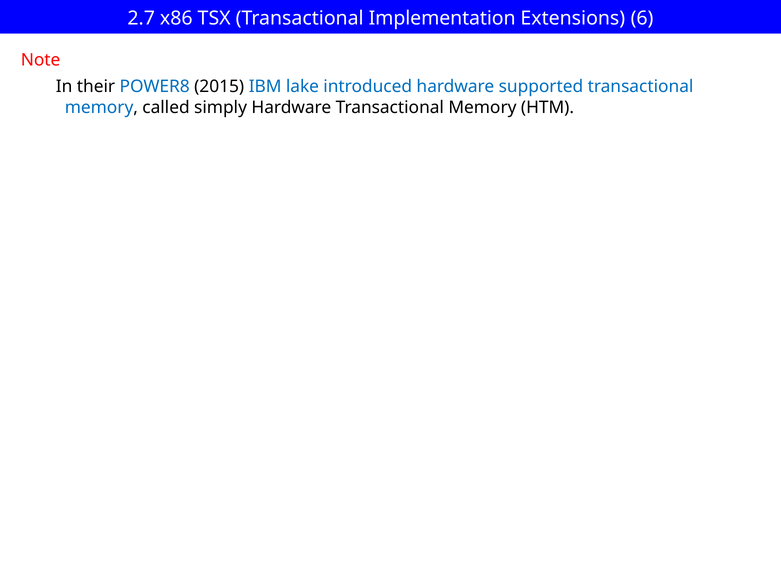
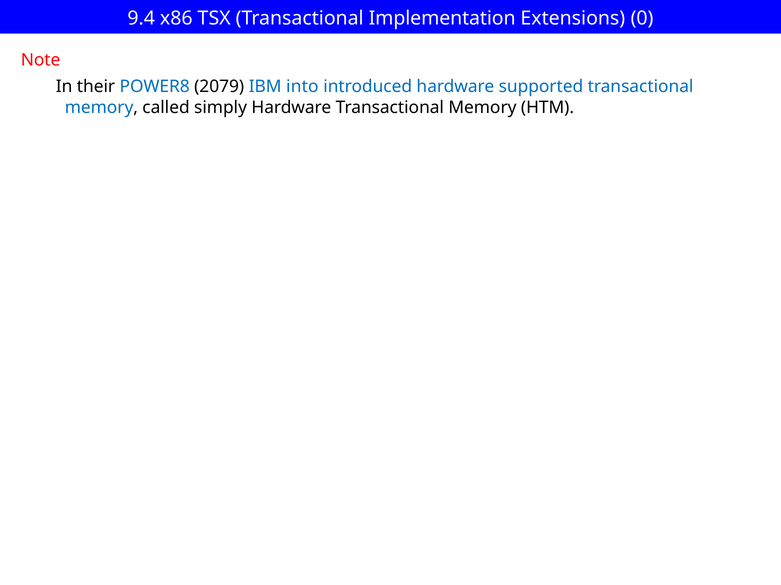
2.7: 2.7 -> 9.4 (141, 18)
6: 6 -> 0 (642, 18)
2015: 2015 -> 2079 (219, 87)
lake: lake -> into (302, 87)
